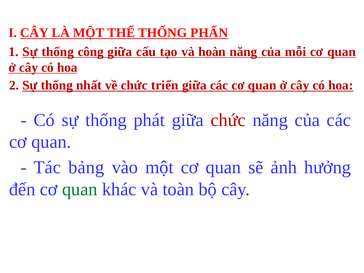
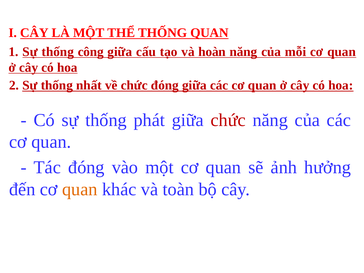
THỐNG PHẤN: PHẤN -> QUAN (209, 33)
chức triển: triển -> đóng (165, 85)
Tác bảng: bảng -> đóng (86, 167)
quan colour: green -> orange (80, 189)
